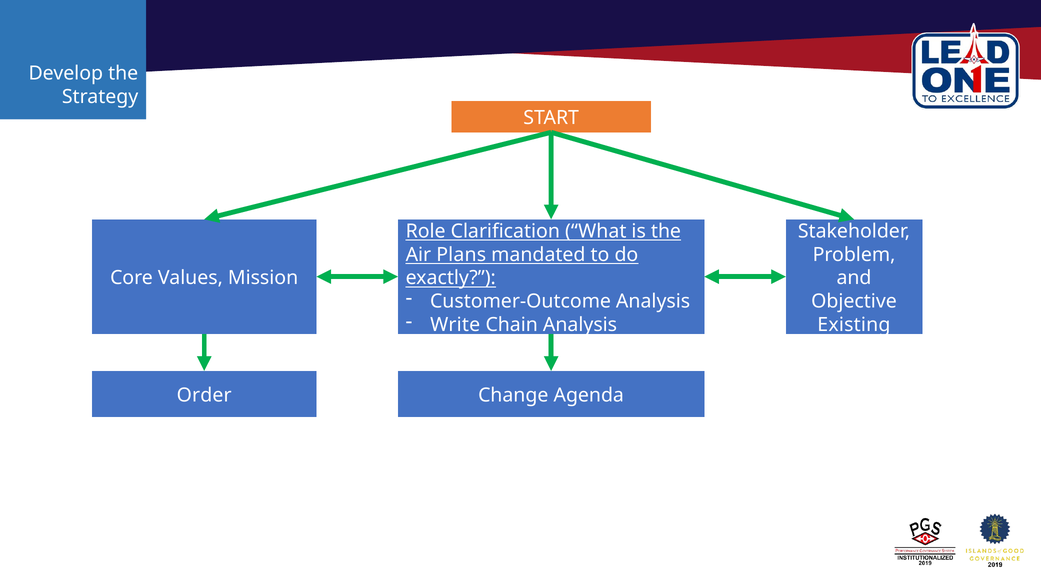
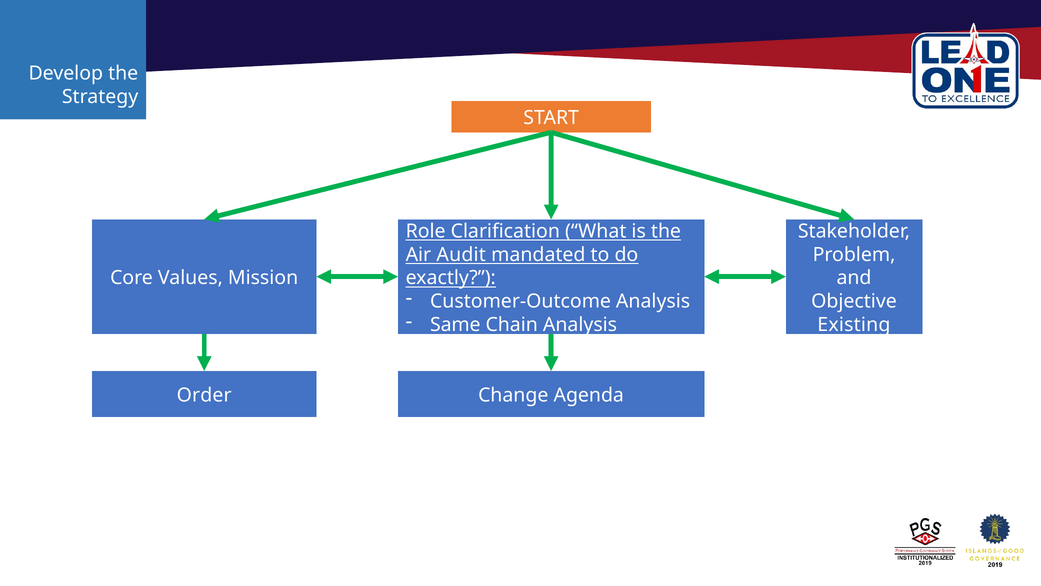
Plans: Plans -> Audit (461, 254)
Write: Write -> Same (455, 325)
